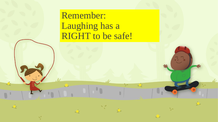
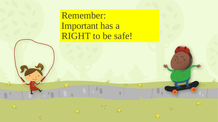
Laughing: Laughing -> Important (80, 26)
